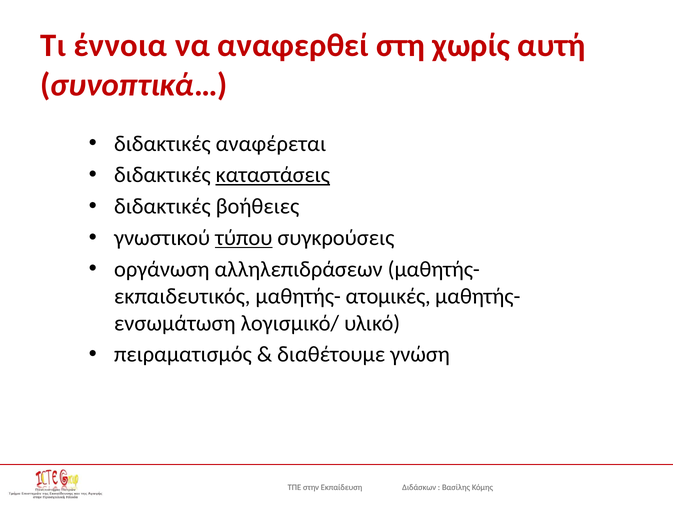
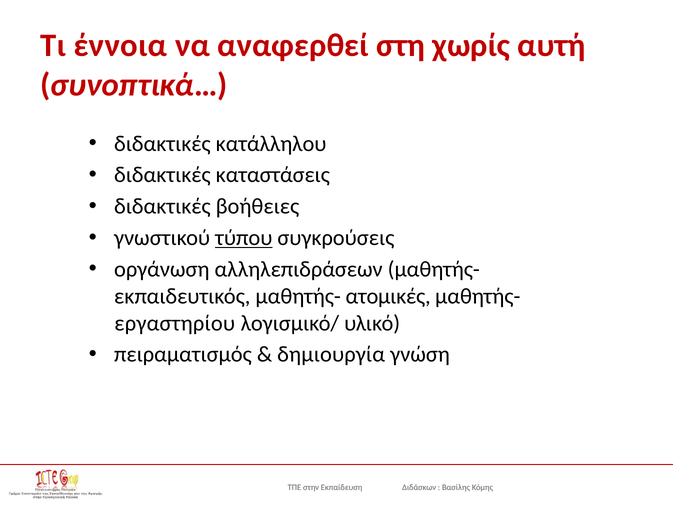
αναφέρεται: αναφέρεται -> κατάλληλου (271, 144)
καταστάσεις underline: present -> none (273, 175)
ενσωμάτωση: ενσωμάτωση -> εργαστηρίου (175, 323)
διαθέτουμε: διαθέτουμε -> δημιουργία (331, 354)
